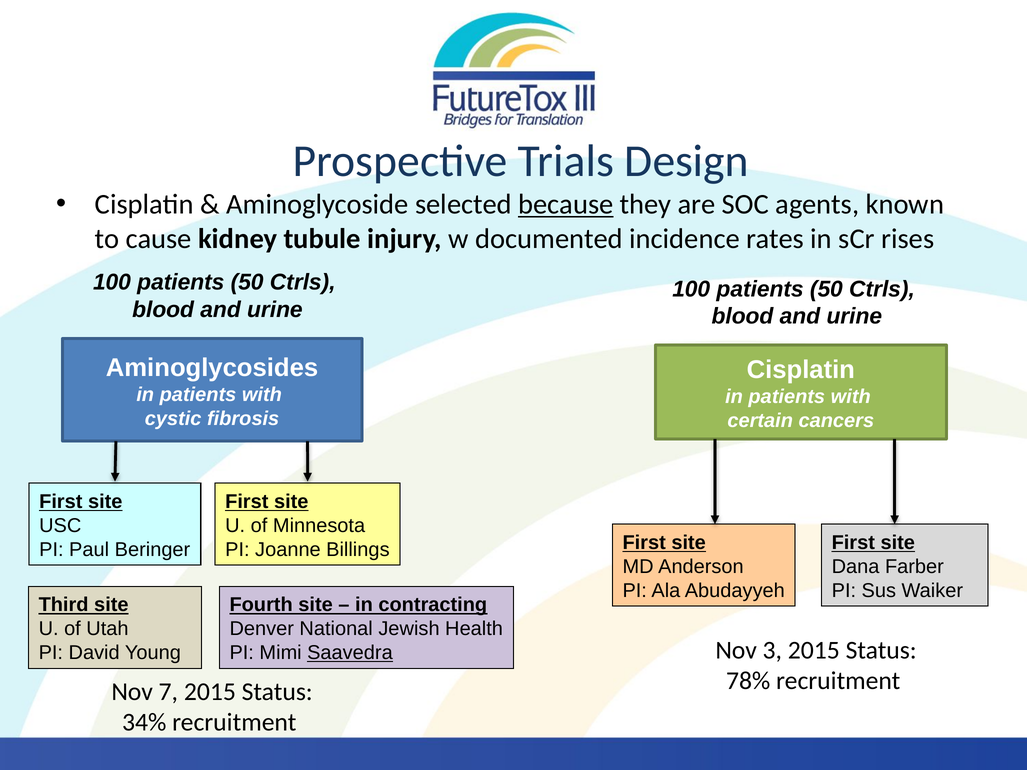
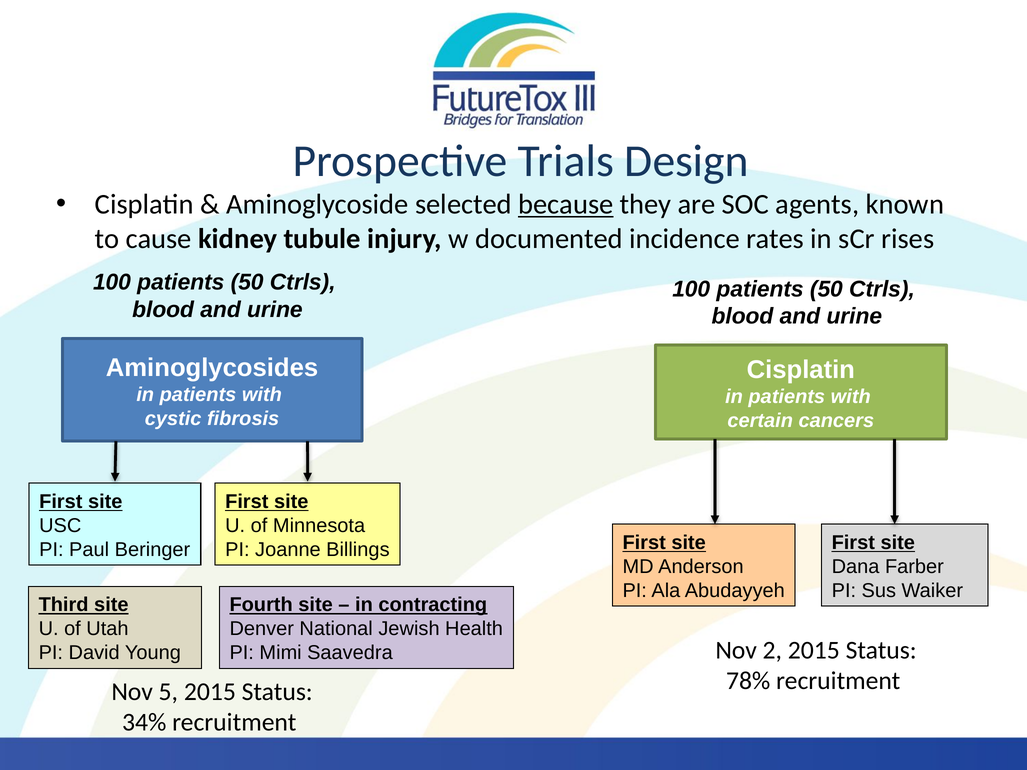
Saavedra underline: present -> none (350, 653)
3: 3 -> 2 (772, 650)
7: 7 -> 5 (168, 692)
